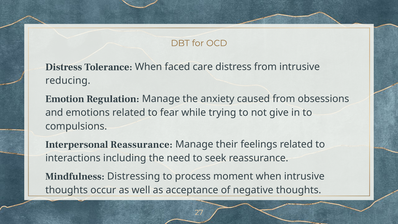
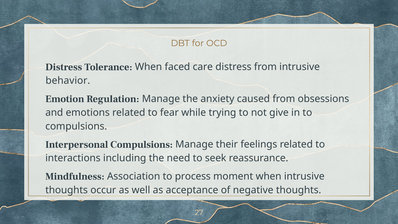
reducing: reducing -> behavior (68, 81)
Interpersonal Reassurance: Reassurance -> Compulsions (142, 144)
Distressing: Distressing -> Association (134, 176)
